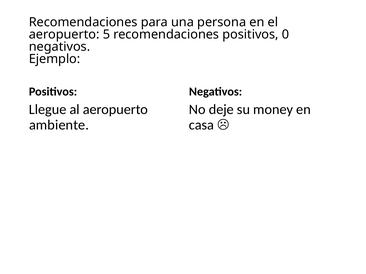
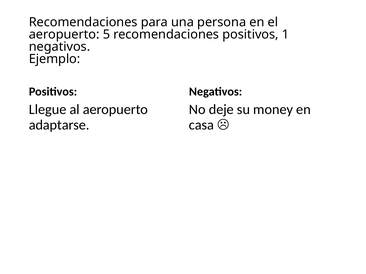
0: 0 -> 1 (286, 34)
ambiente: ambiente -> adaptarse (59, 125)
